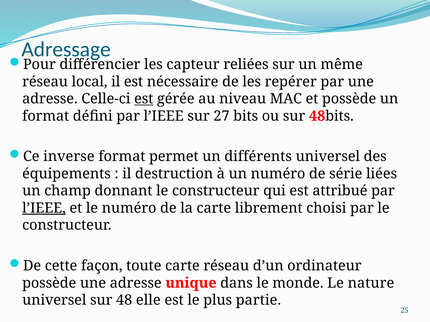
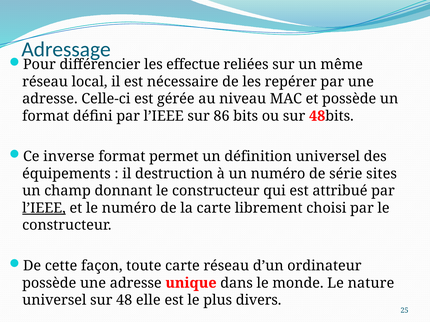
capteur: capteur -> effectue (193, 65)
est underline: present -> none (144, 99)
27: 27 -> 86 (222, 116)
différents: différents -> définition (258, 157)
liées: liées -> sites (382, 174)
partie: partie -> divers (259, 301)
